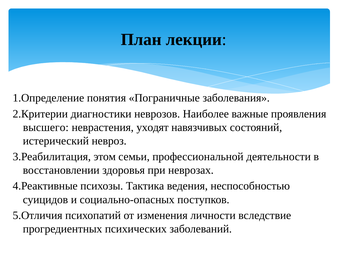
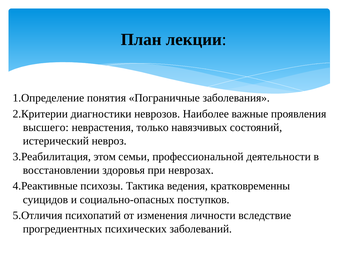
уходят: уходят -> только (153, 127)
неспособностью: неспособностью -> кратковременны (250, 186)
